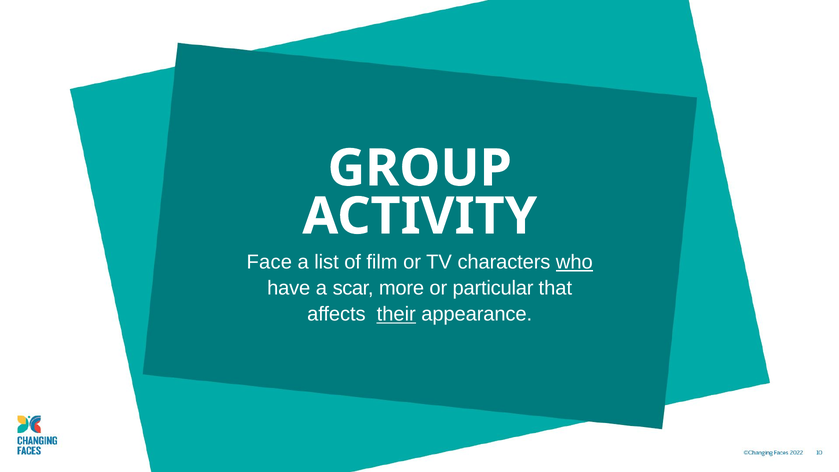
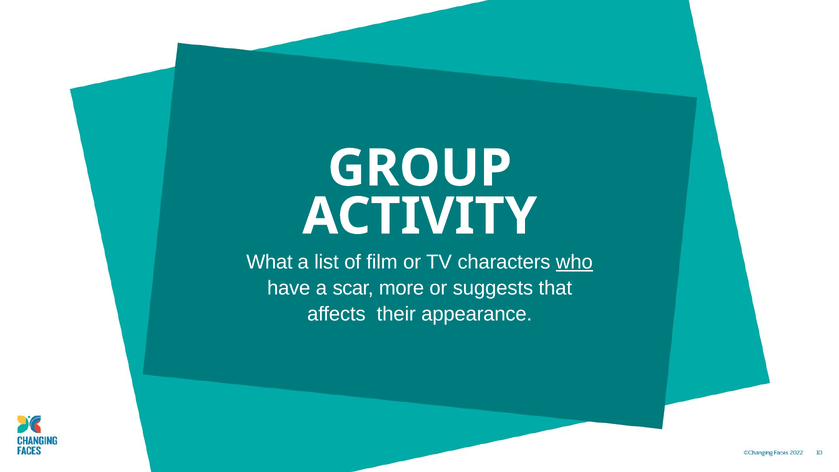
Face: Face -> What (270, 262)
particular: particular -> suggests (493, 288)
their underline: present -> none (396, 314)
